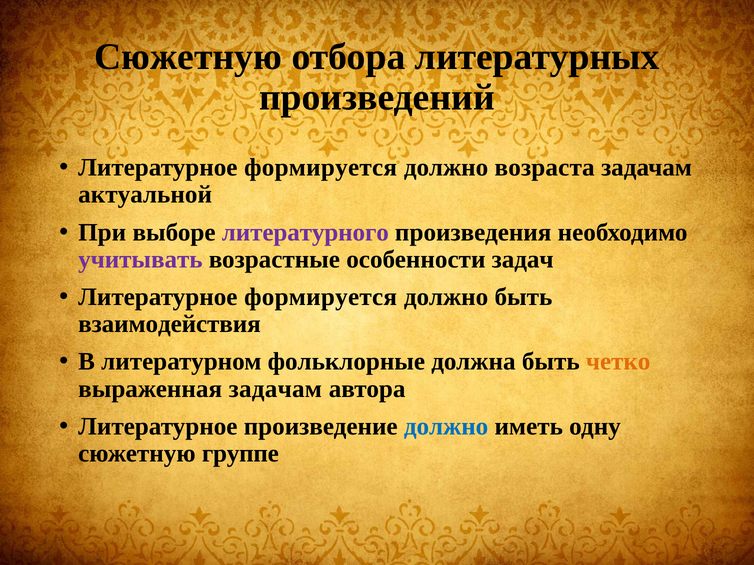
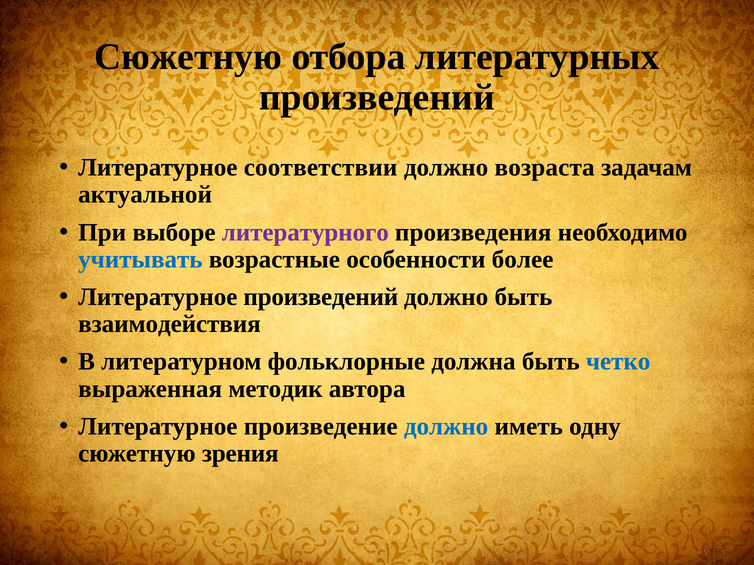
формируется: формируется -> соответствии (321, 168)
учитывать colour: purple -> blue (140, 260)
задач: задач -> более (523, 260)
формируется: формируется -> произведений (321, 297)
четко colour: orange -> blue (618, 362)
выраженная задачам: задачам -> методик (276, 389)
группе: группе -> зрения (240, 454)
